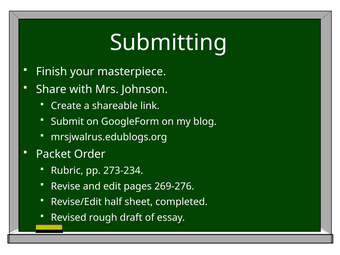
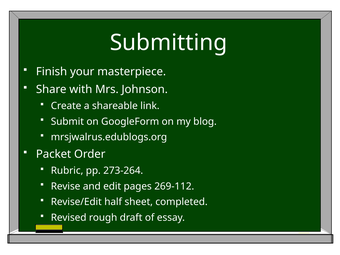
273-234: 273-234 -> 273-264 (123, 171)
269-276: 269-276 -> 269-112 (174, 186)
